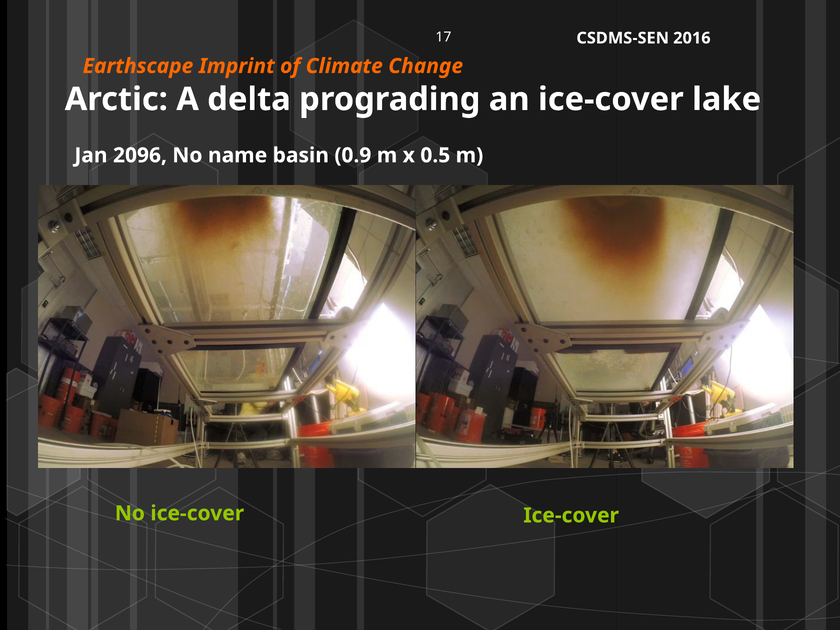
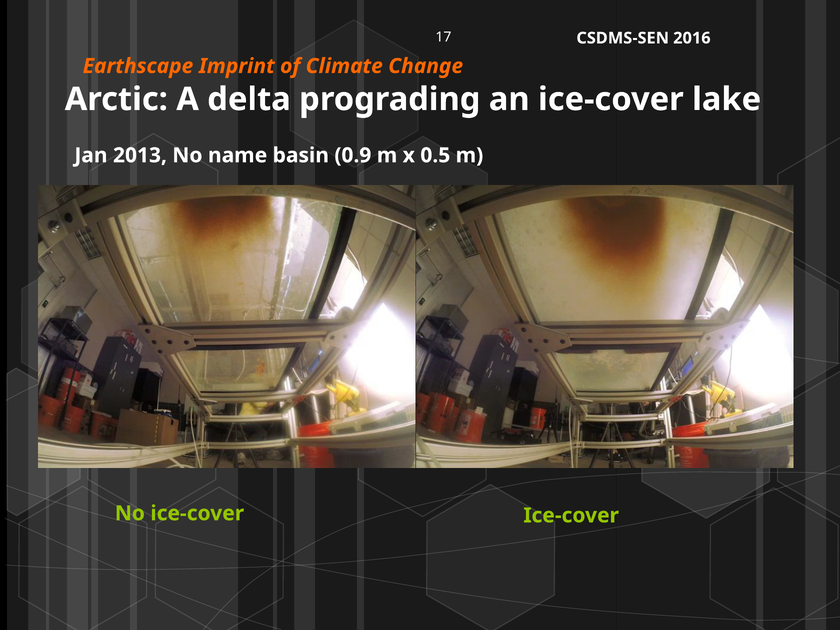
2096: 2096 -> 2013 (140, 155)
